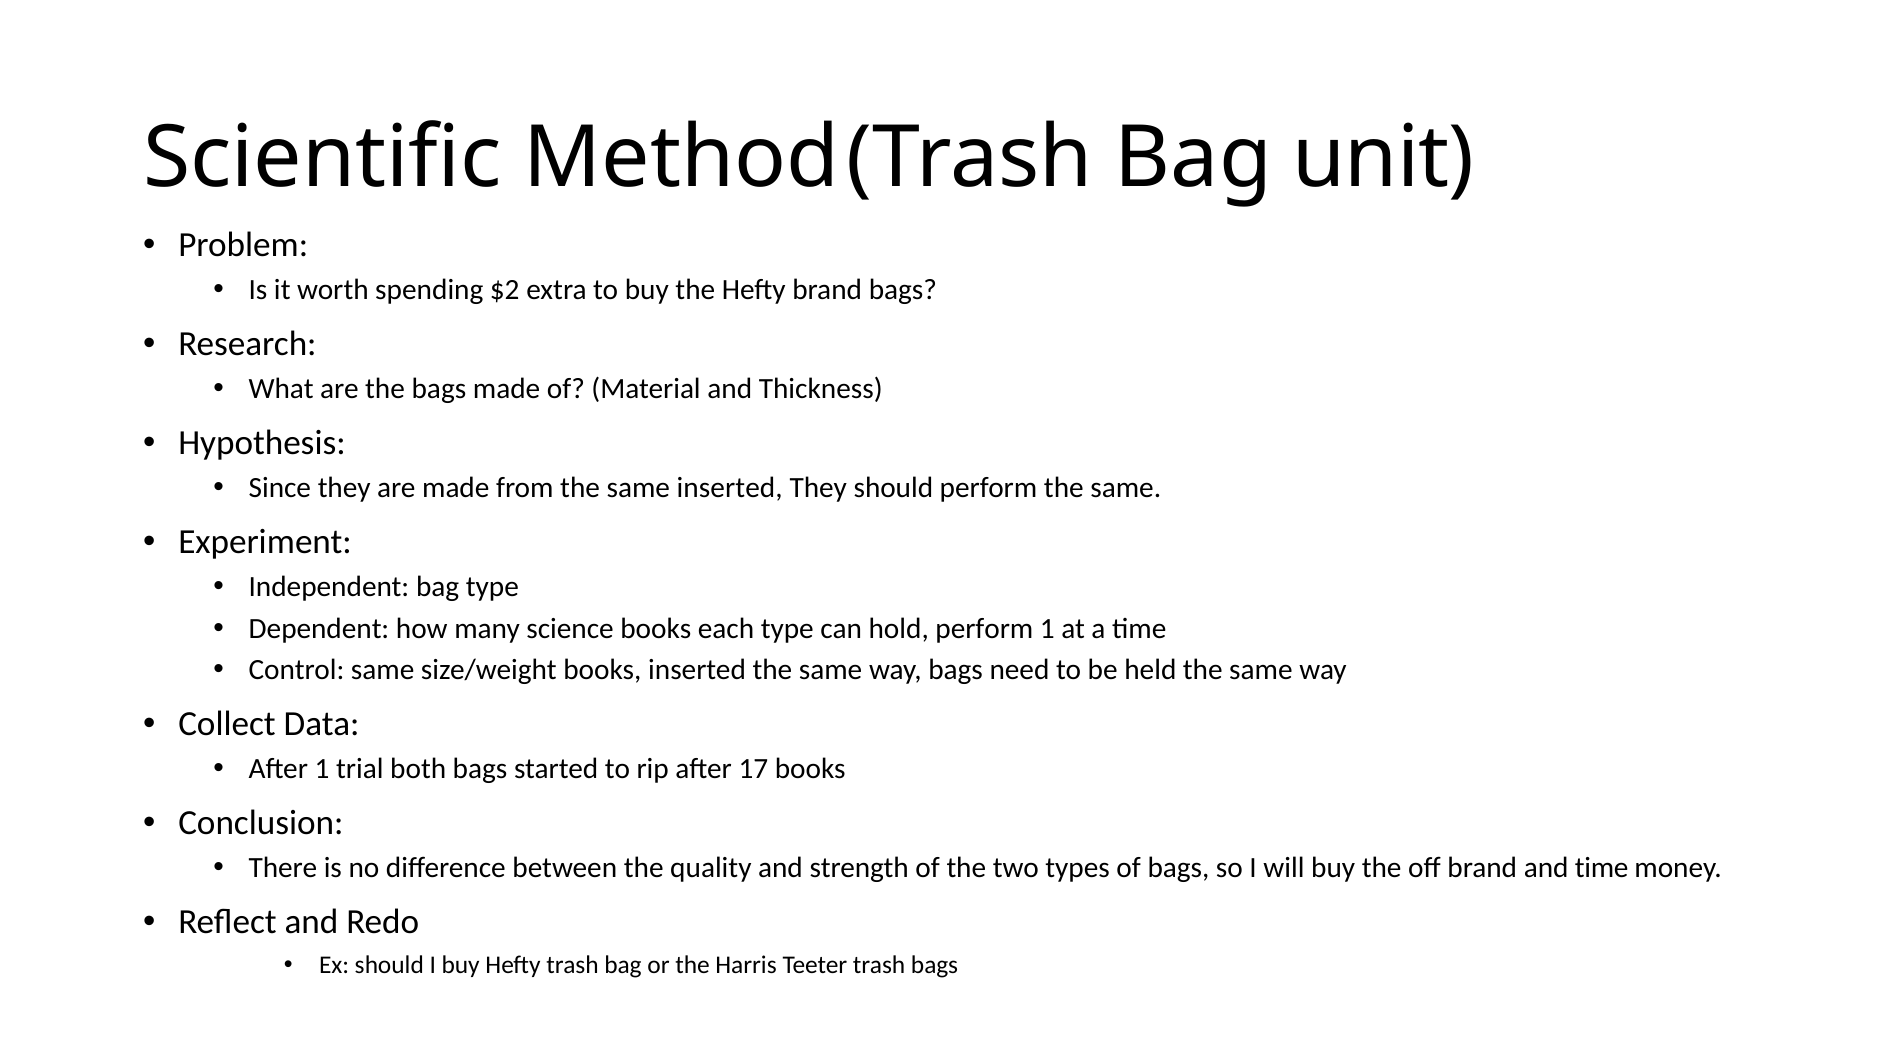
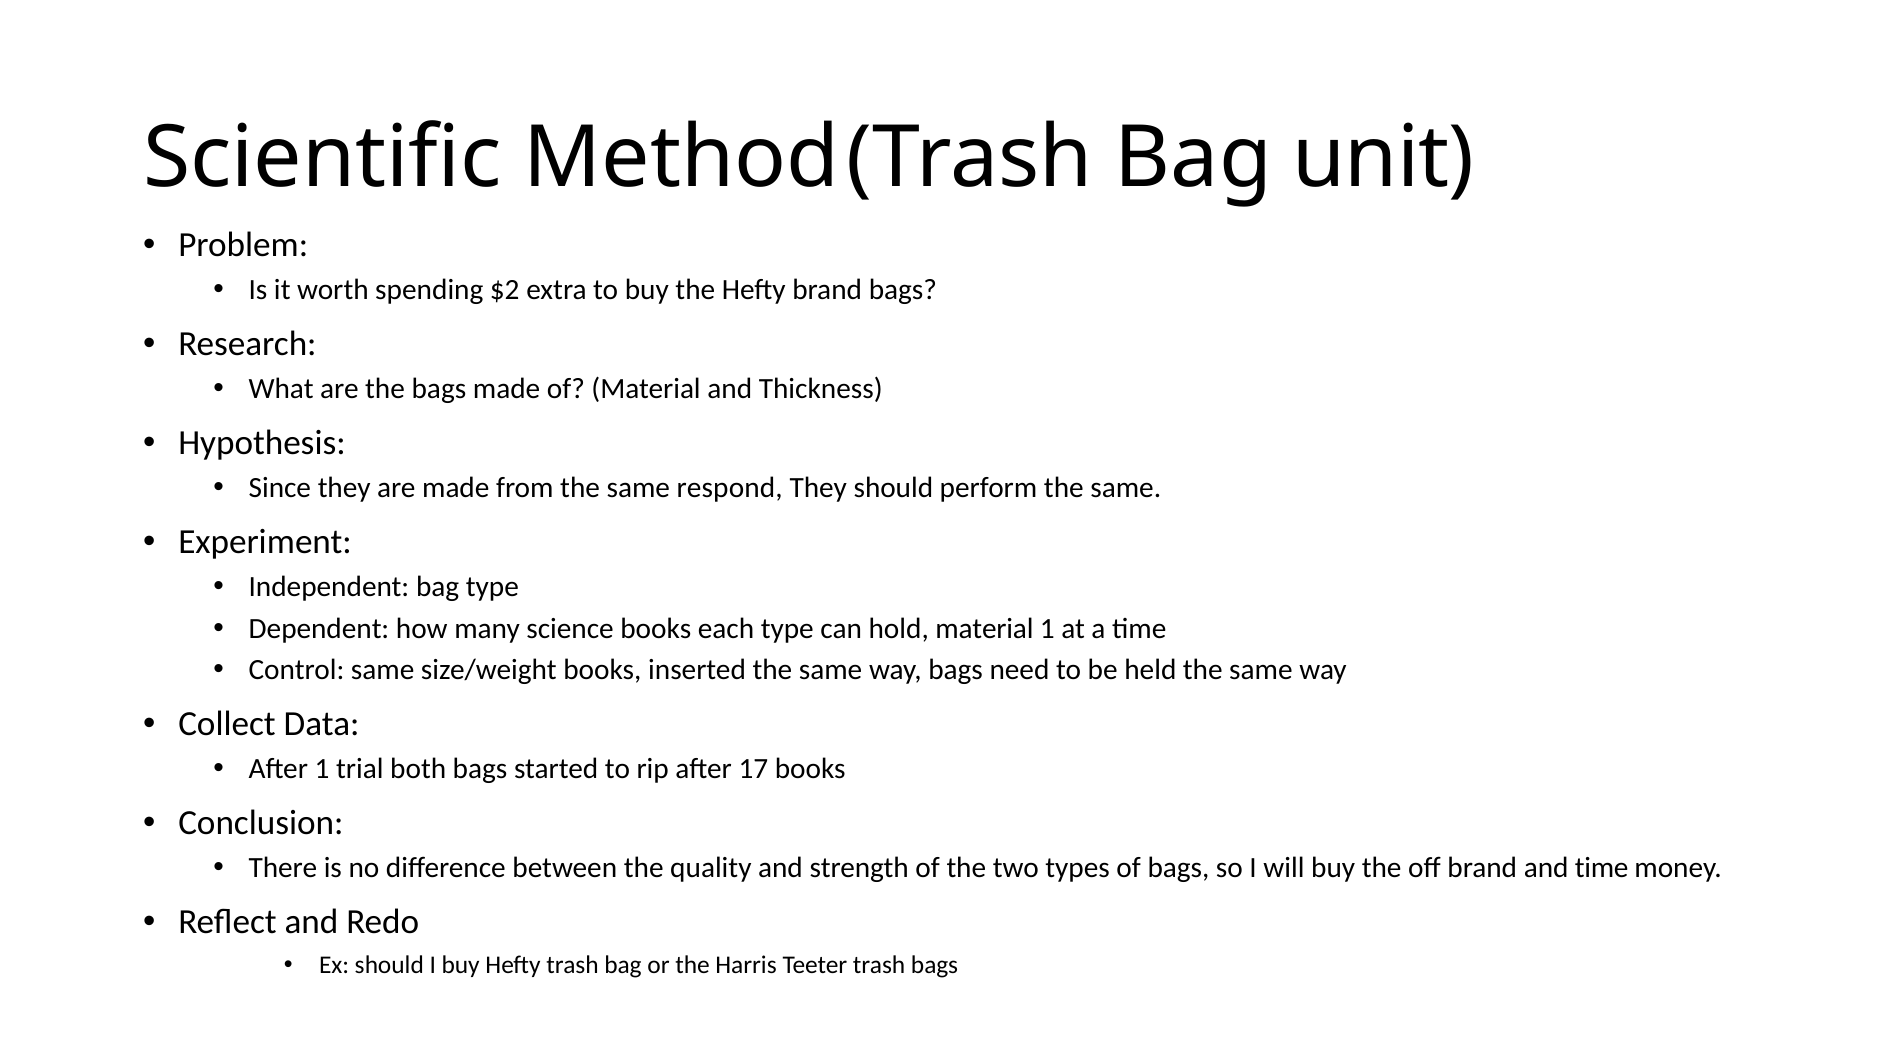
same inserted: inserted -> respond (730, 488)
hold perform: perform -> material (984, 628)
